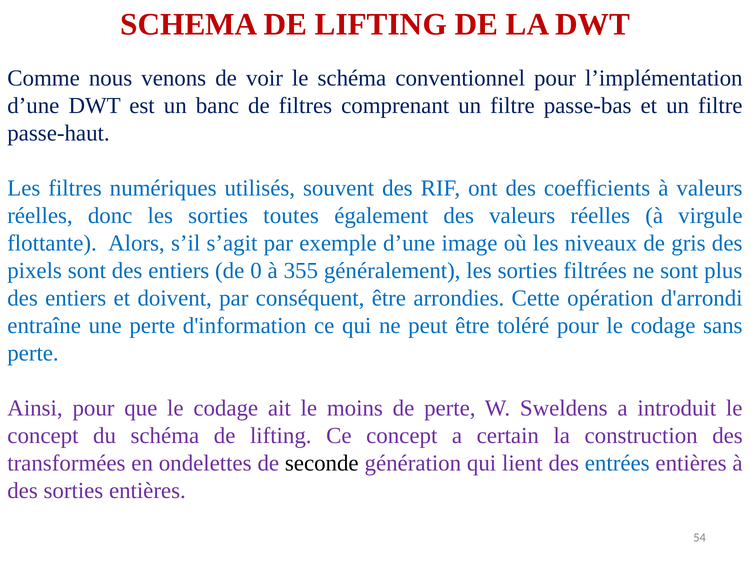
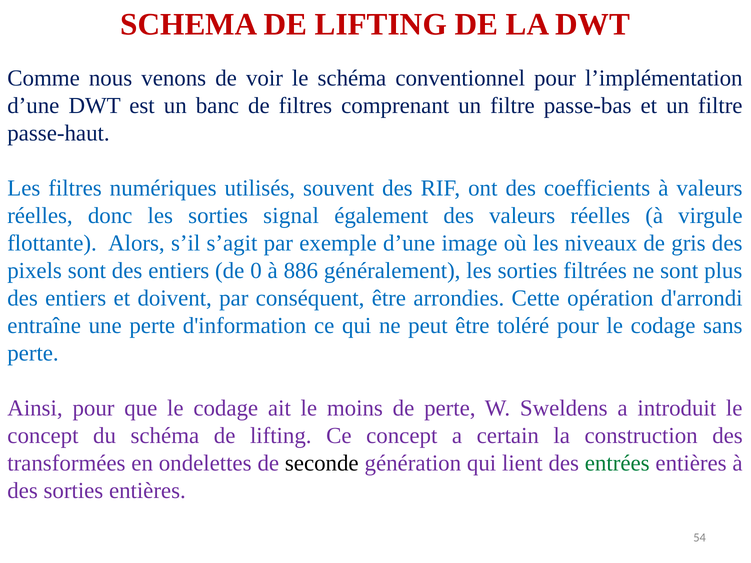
toutes: toutes -> signal (291, 216)
355: 355 -> 886 (301, 271)
entrées colour: blue -> green (617, 464)
